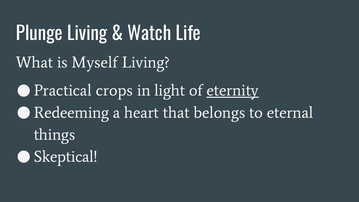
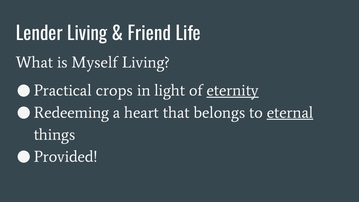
Plunge: Plunge -> Lender (39, 34)
Watch: Watch -> Friend (149, 34)
eternal underline: none -> present (290, 112)
Skeptical: Skeptical -> Provided (66, 157)
